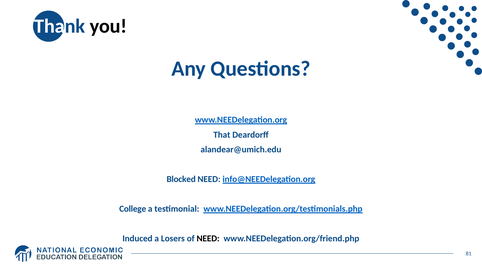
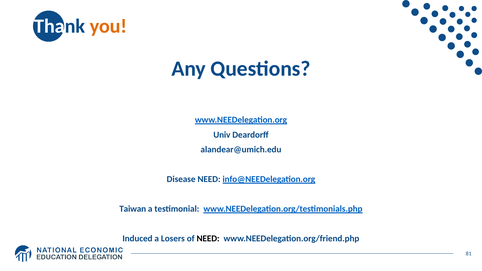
you colour: black -> orange (108, 26)
That: That -> Univ (222, 135)
Blocked: Blocked -> Disease (181, 179)
College: College -> Taiwan (133, 209)
